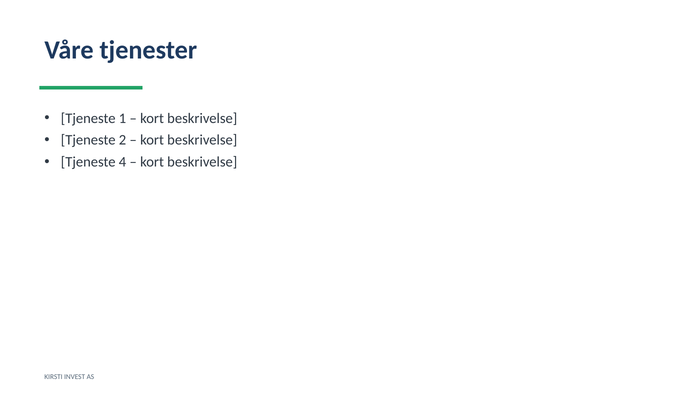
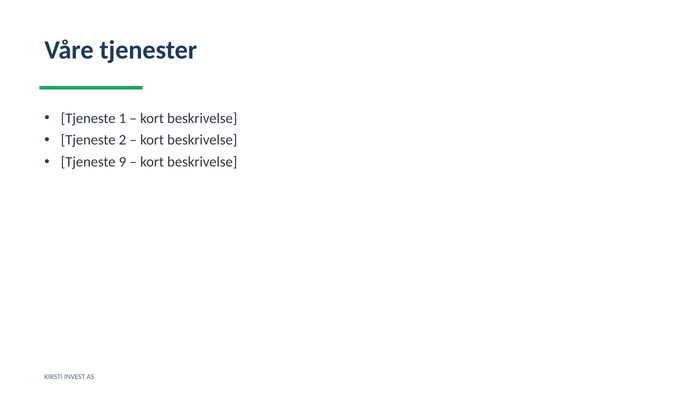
4: 4 -> 9 (123, 162)
